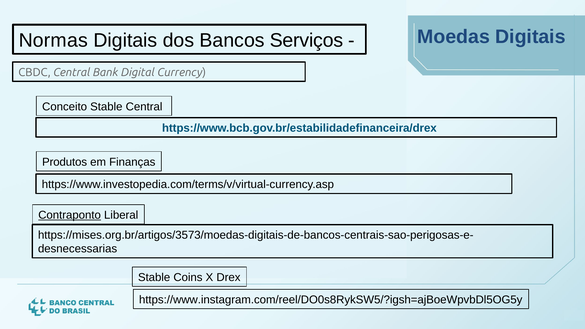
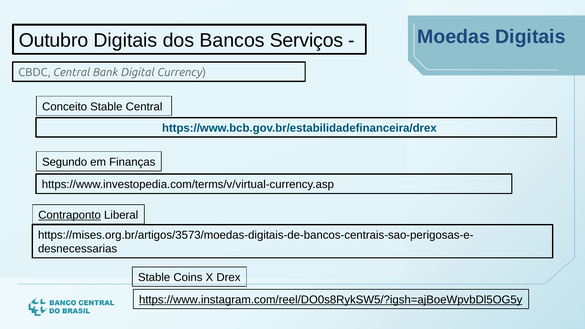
Normas: Normas -> Outubro (53, 41)
Produtos: Produtos -> Segundo (65, 162)
https://www.instagram.com/reel/DO0s8RykSW5/?igsh=ajBoeWpvbDl5OG5y underline: none -> present (331, 300)
